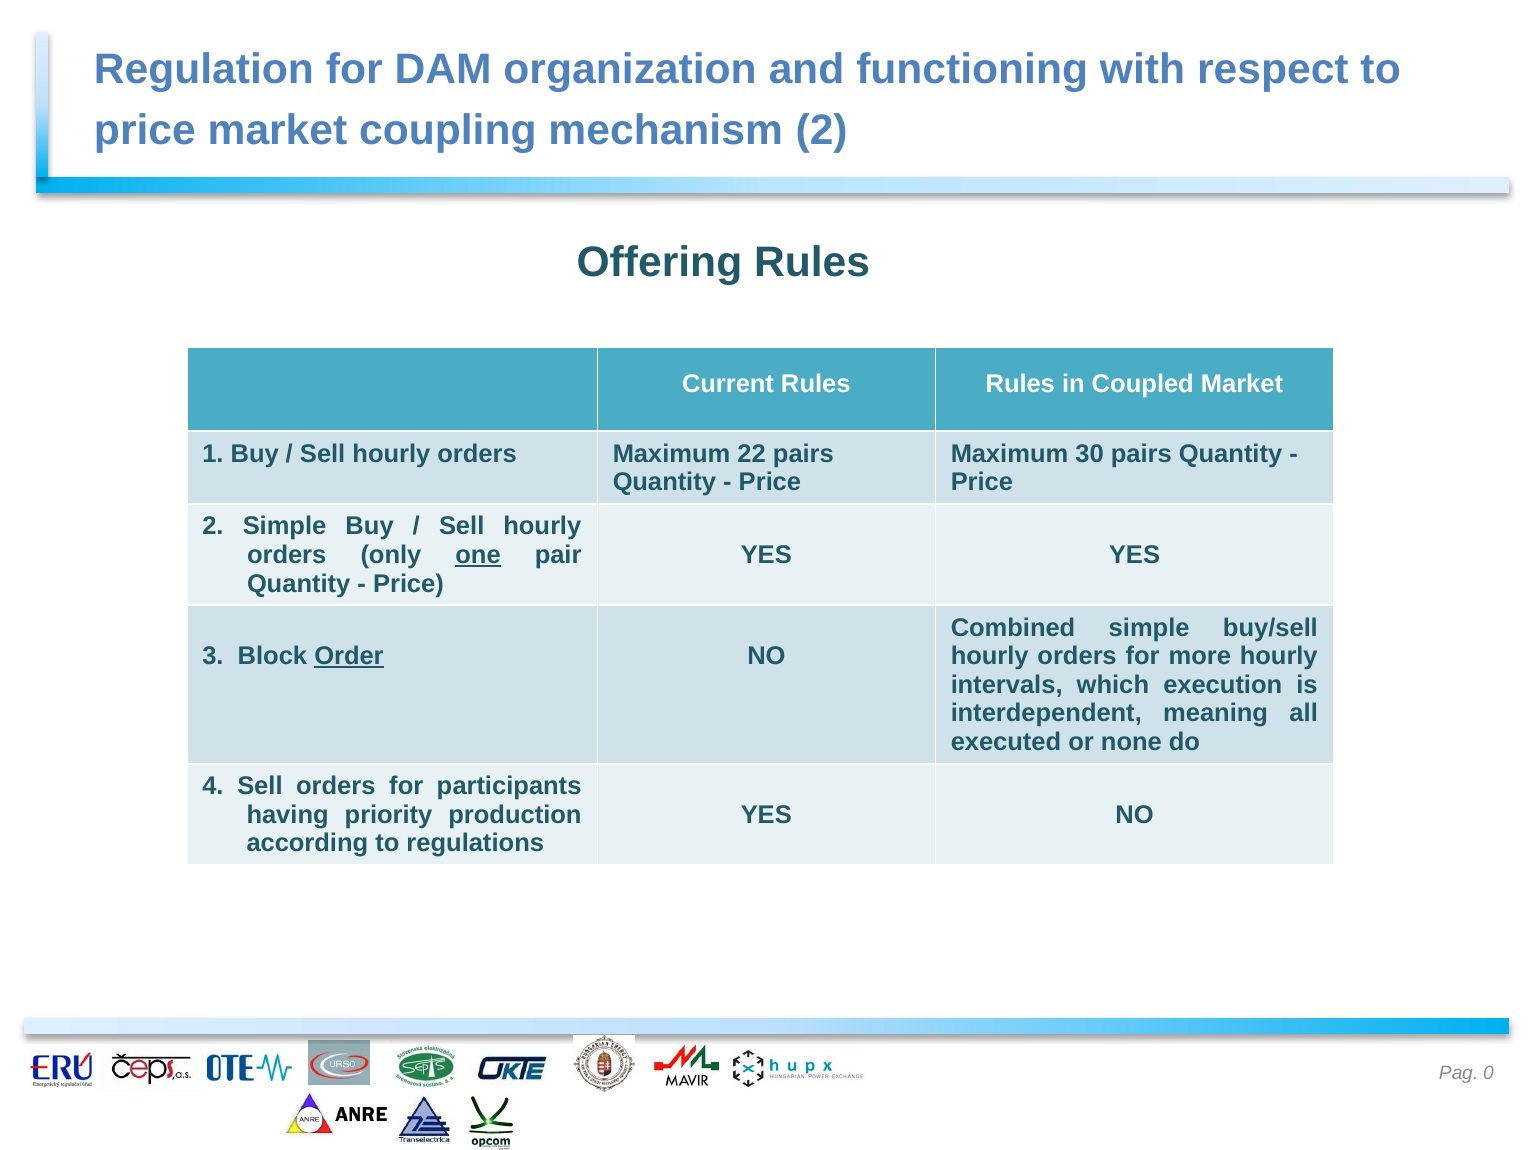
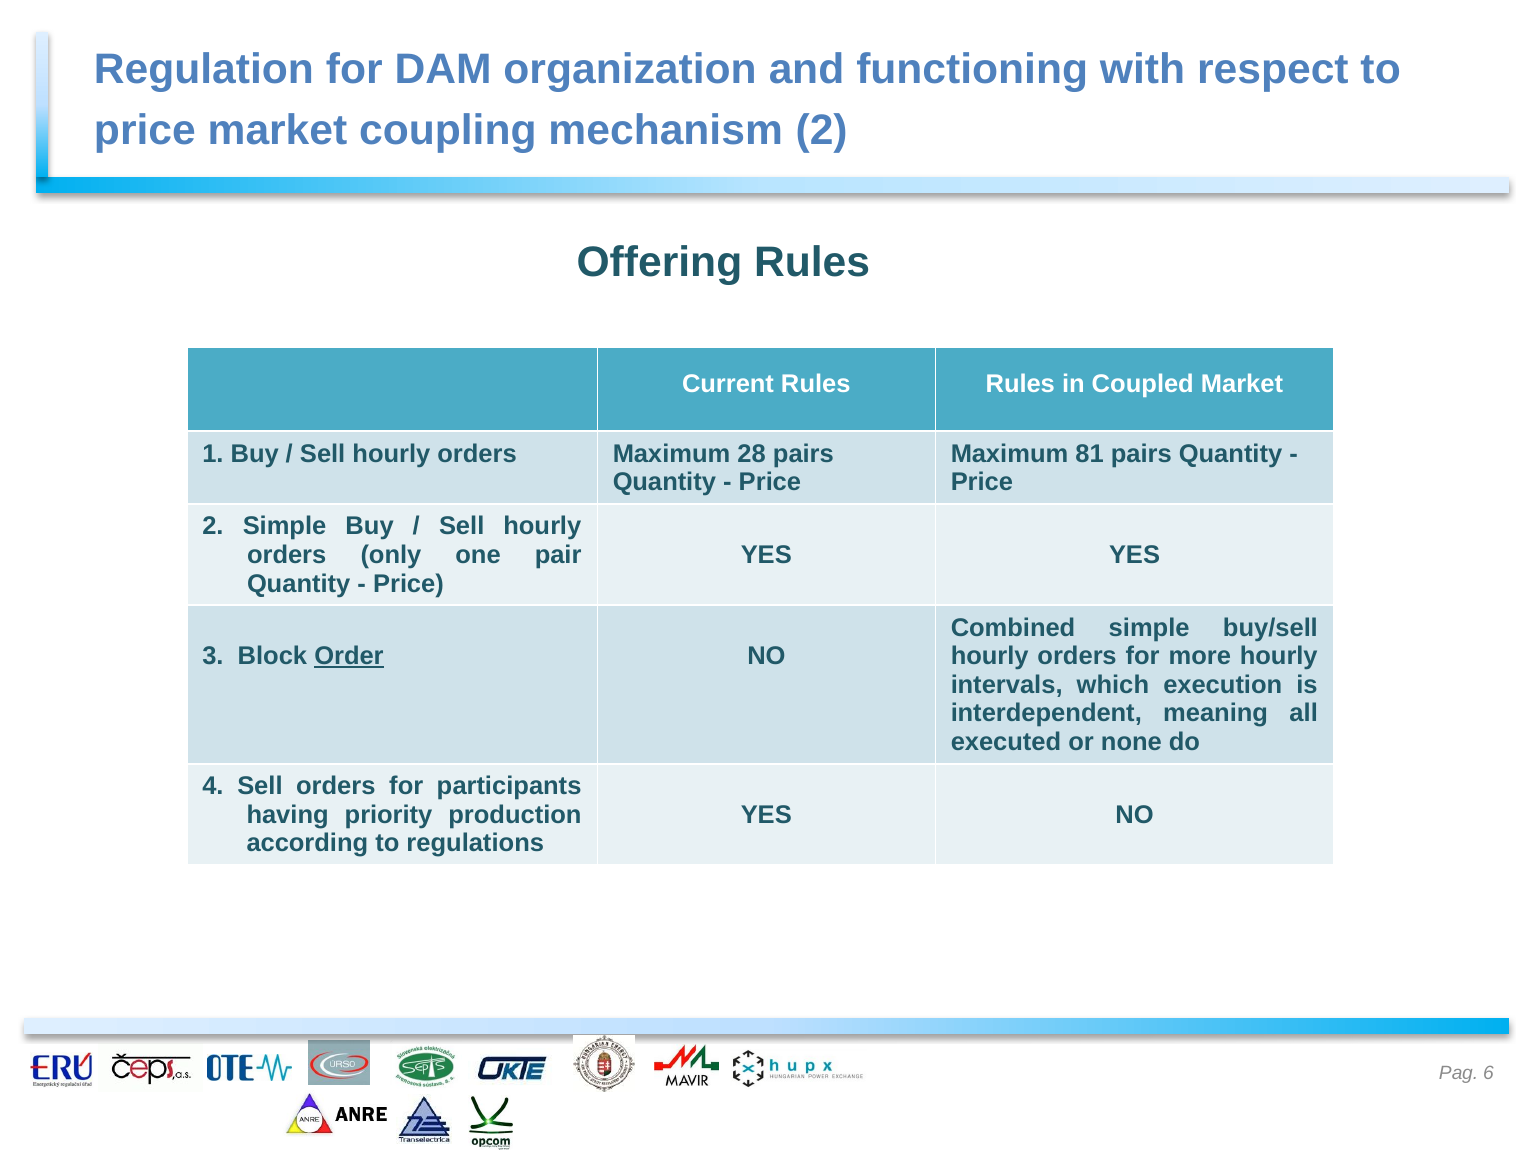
22: 22 -> 28 (752, 454)
30: 30 -> 81 (1090, 454)
one underline: present -> none (478, 555)
0: 0 -> 6 (1489, 1073)
